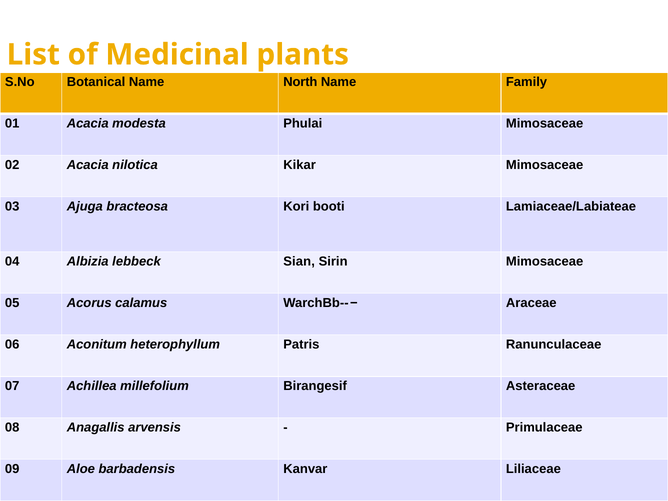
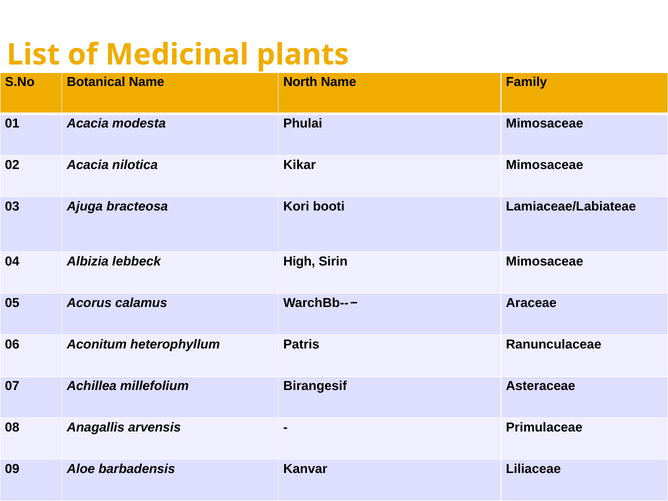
Sian: Sian -> High (299, 262)
